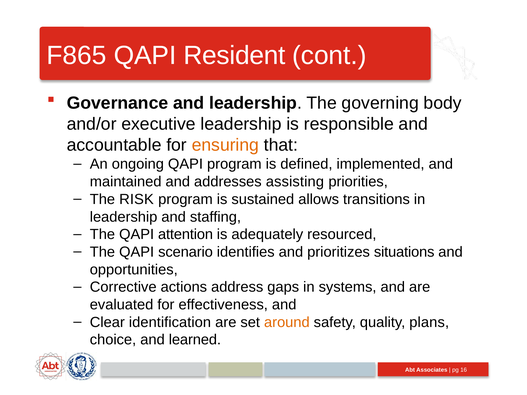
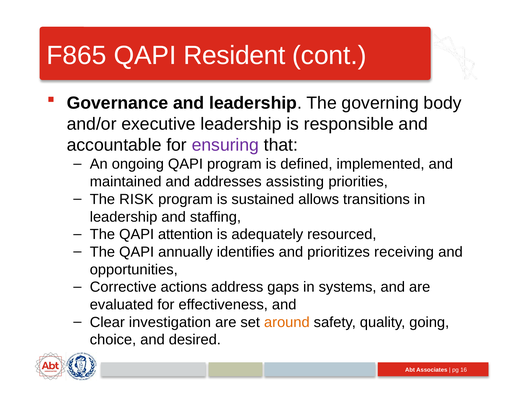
ensuring colour: orange -> purple (225, 145)
scenario: scenario -> annually (185, 252)
situations: situations -> receiving (404, 252)
identification: identification -> investigation (170, 322)
plans: plans -> going (429, 322)
learned: learned -> desired (195, 340)
